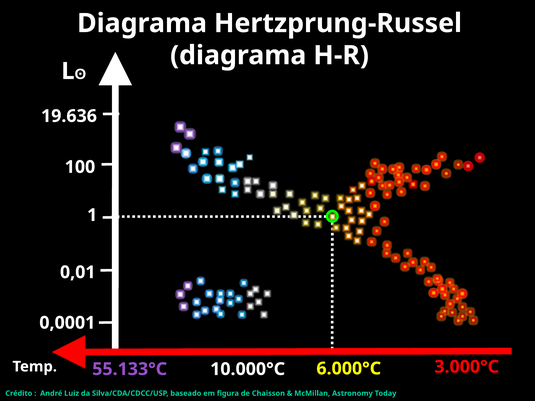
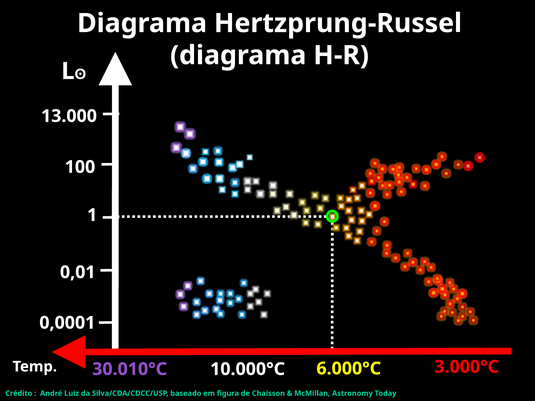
19.636: 19.636 -> 13.000 (69, 116)
55.133°C: 55.133°C -> 30.010°C (130, 369)
